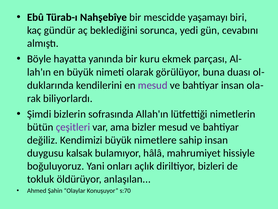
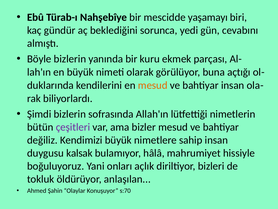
Böyle hayatta: hayatta -> bizlerin (70, 59)
duası: duası -> açtığı (239, 72)
mesud colour: purple -> orange (153, 85)
